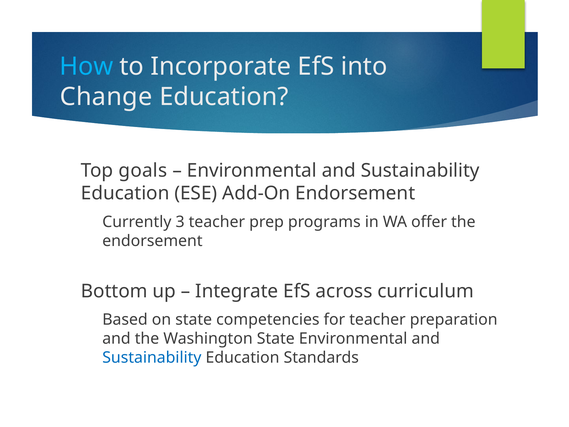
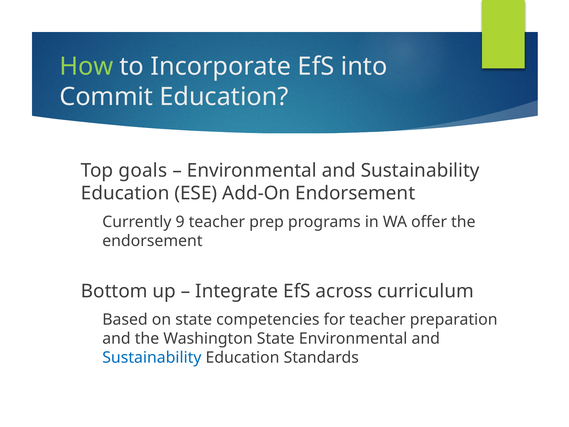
How colour: light blue -> light green (86, 66)
Change: Change -> Commit (106, 97)
3: 3 -> 9 (180, 222)
